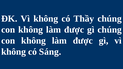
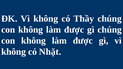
Sáng: Sáng -> Nhặt (50, 52)
